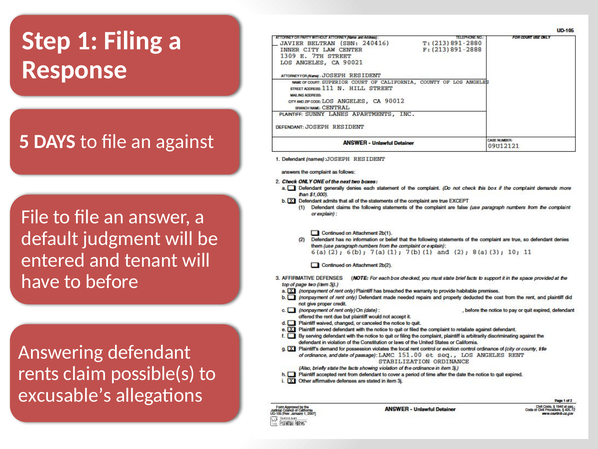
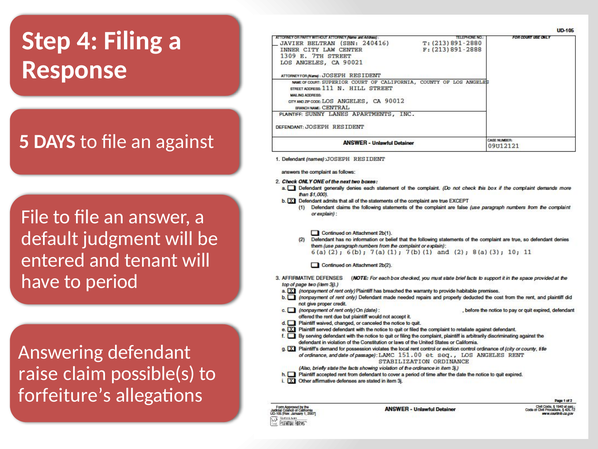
1: 1 -> 4 (87, 41)
before: before -> period (112, 281)
rents: rents -> raise (38, 373)
excusable’s: excusable’s -> forfeiture’s (65, 395)
